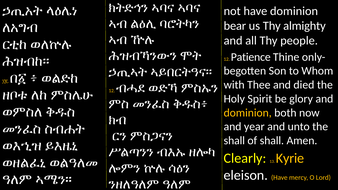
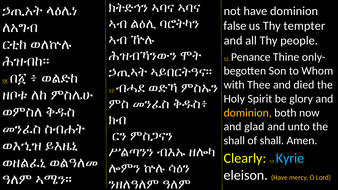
bear: bear -> false (235, 26)
almighty: almighty -> tempter (304, 26)
Patience: Patience -> Penance (251, 57)
year: year -> glad (254, 127)
Kyrie colour: yellow -> light blue (290, 158)
